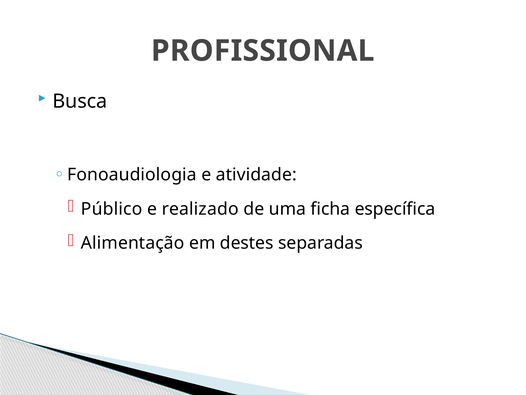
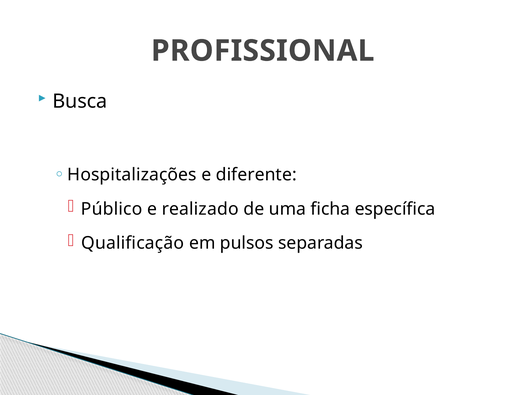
Fonoaudiologia: Fonoaudiologia -> Hospitalizações (132, 175)
atividade: atividade -> diferente (256, 175)
Alimentação: Alimentação -> Qualificação (133, 243)
destes: destes -> pulsos (247, 243)
